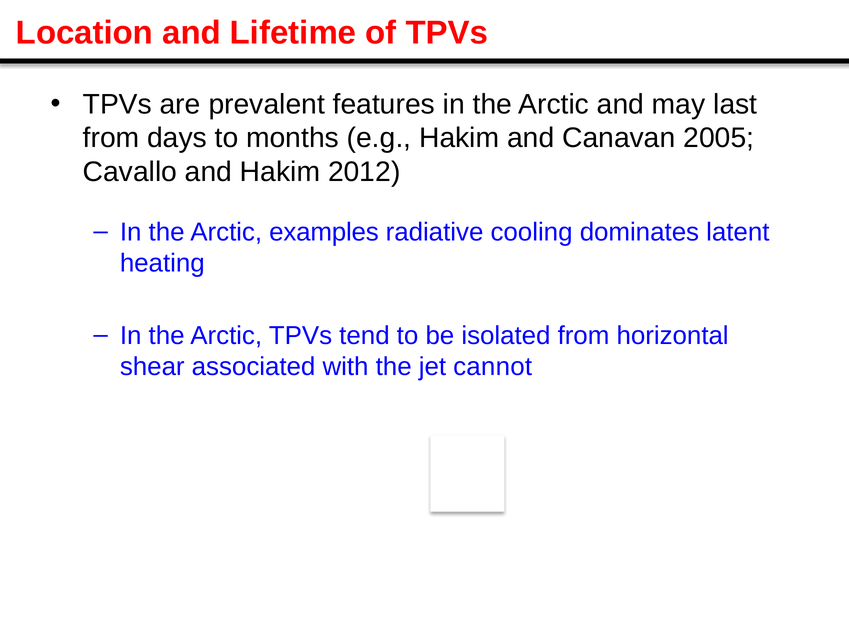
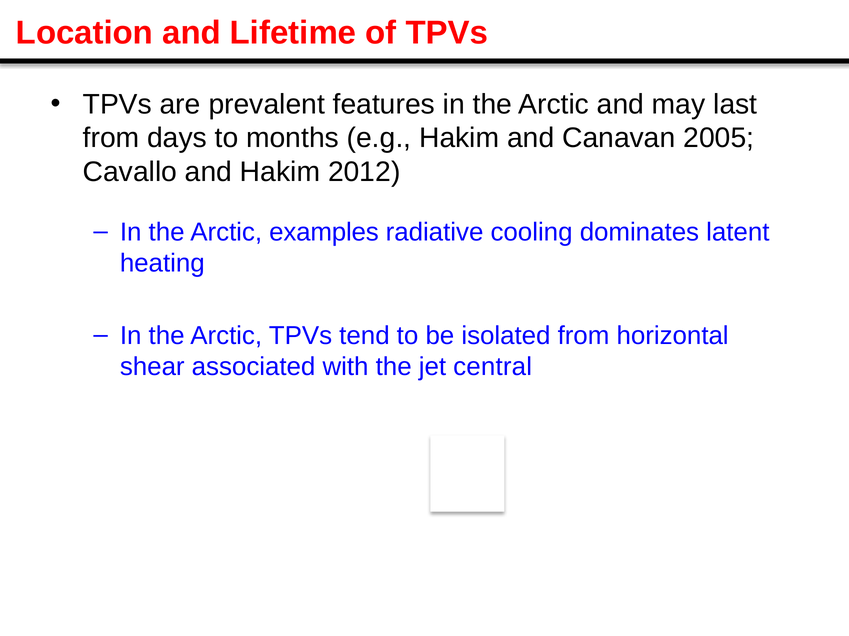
cannot: cannot -> central (493, 367)
